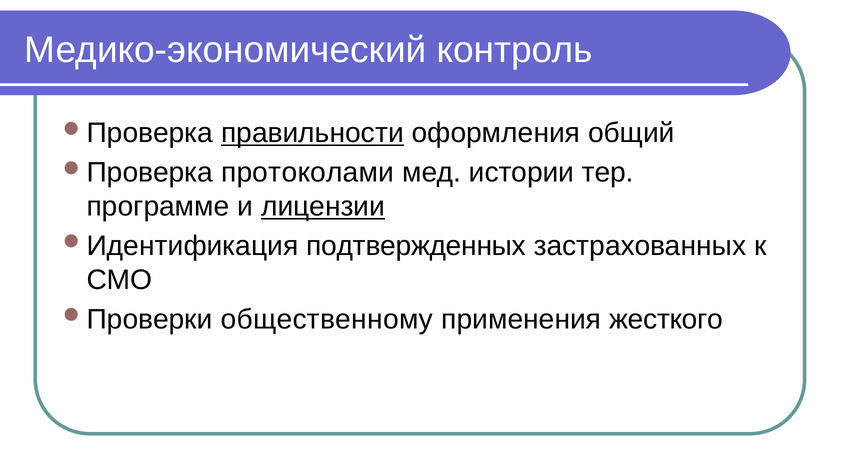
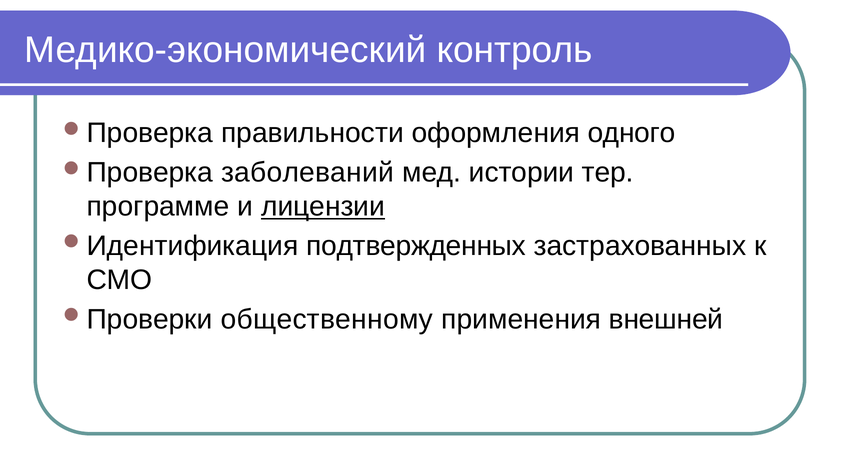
правильности underline: present -> none (312, 133)
общий: общий -> одного (632, 133)
протоколами: протоколами -> заболеваний (308, 173)
жесткого: жесткого -> внешней (666, 320)
